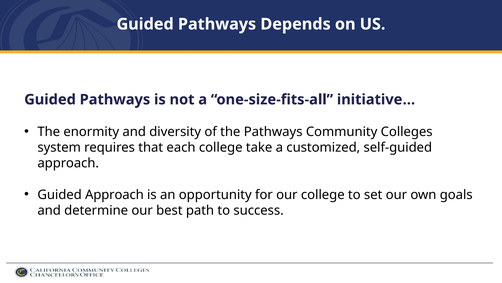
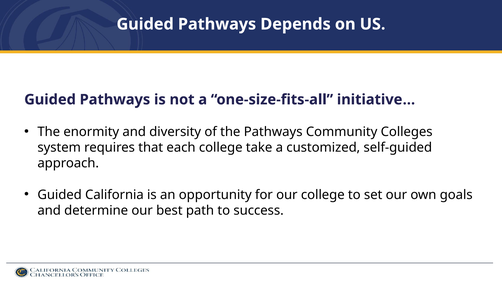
Guided Approach: Approach -> California (114, 194)
